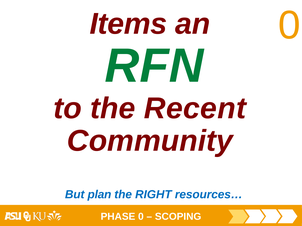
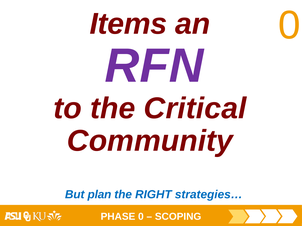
RFN colour: green -> purple (154, 66)
Recent: Recent -> Critical (195, 109)
resources…: resources… -> strategies… (209, 195)
